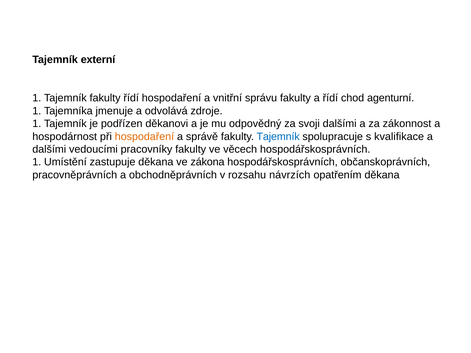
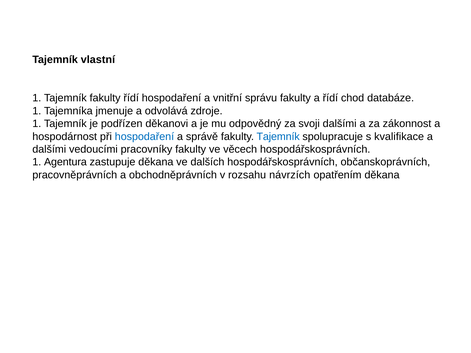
externí: externí -> vlastní (98, 60)
agenturní: agenturní -> databáze (391, 98)
hospodaření colour: orange -> blue (144, 137)
Umístění: Umístění -> Agentura (65, 162)
zákona: zákona -> dalších (207, 162)
